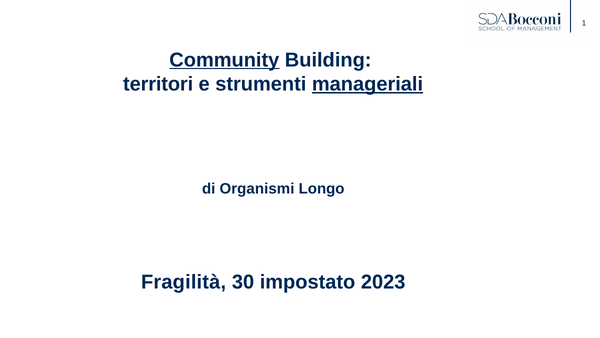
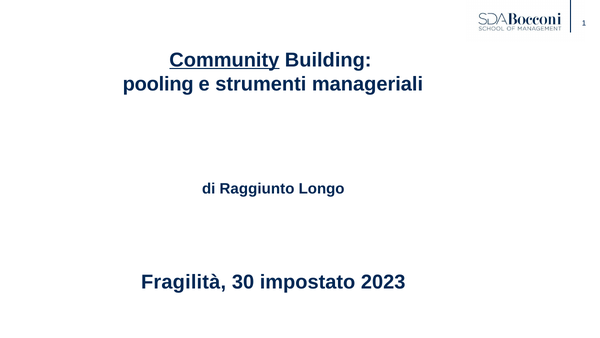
territori: territori -> pooling (158, 84)
manageriali underline: present -> none (367, 84)
Organismi: Organismi -> Raggiunto (257, 189)
